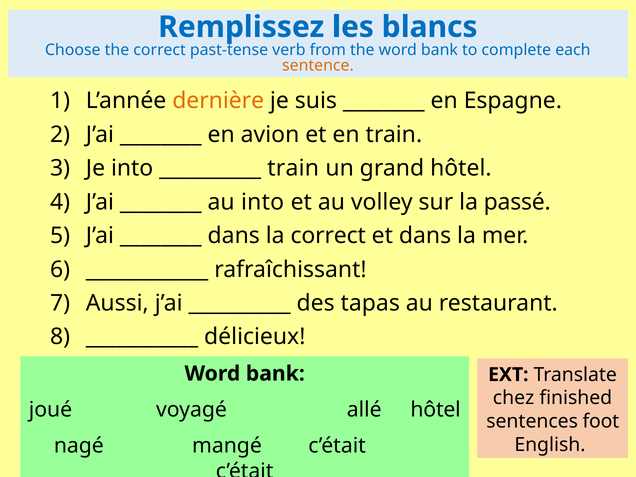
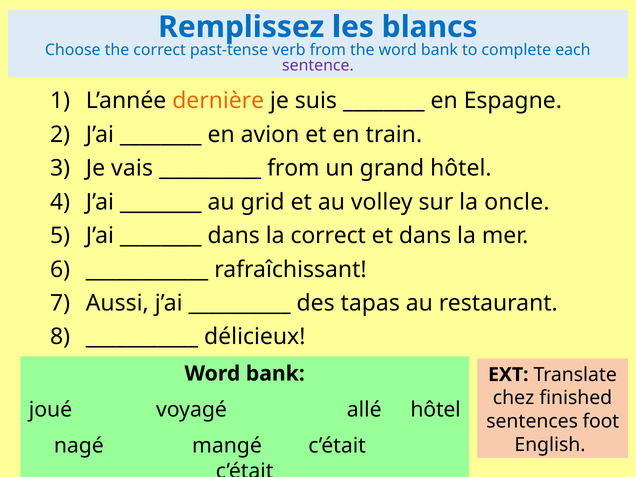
sentence colour: orange -> purple (318, 65)
Je into: into -> vais (132, 168)
train: train -> from (293, 168)
au into: into -> grid (263, 202)
passé: passé -> oncle (517, 202)
